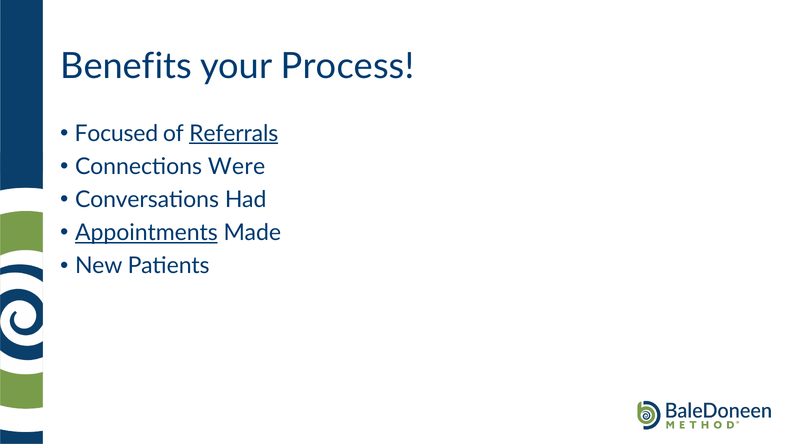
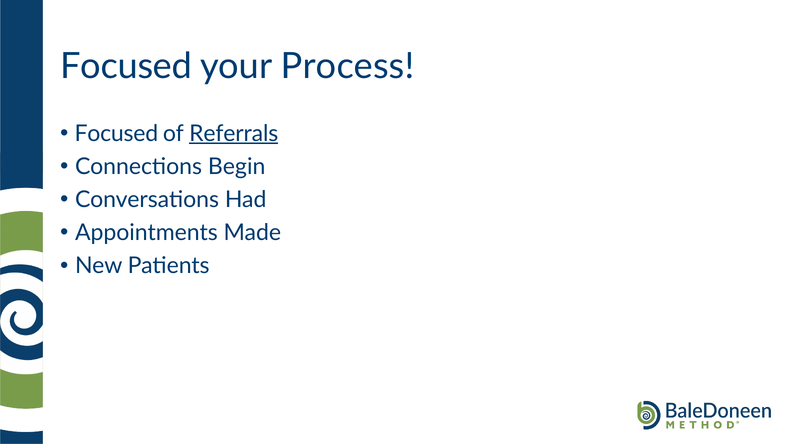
Benefits: Benefits -> Focused (126, 66)
Were: Were -> Begin (237, 167)
Appointments underline: present -> none (146, 233)
